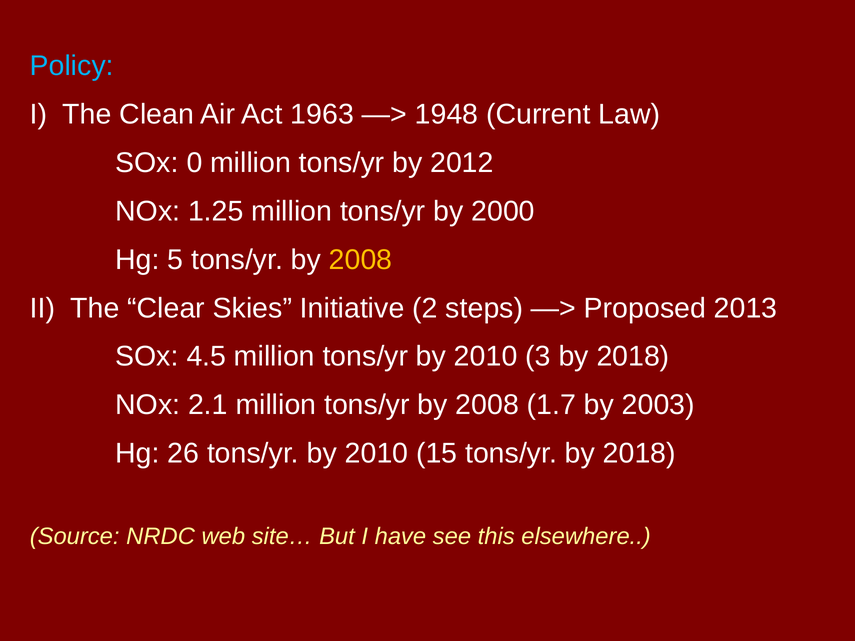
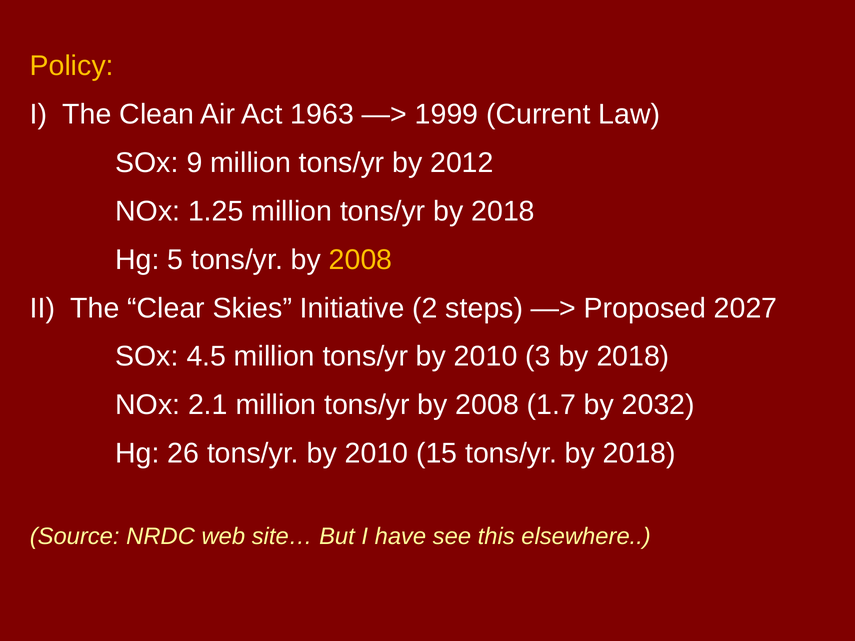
Policy colour: light blue -> yellow (72, 66)
1948: 1948 -> 1999 (447, 114)
0: 0 -> 9 (194, 163)
million tons/yr by 2000: 2000 -> 2018 (503, 211)
2013: 2013 -> 2027 (746, 308)
2003: 2003 -> 2032 (658, 405)
